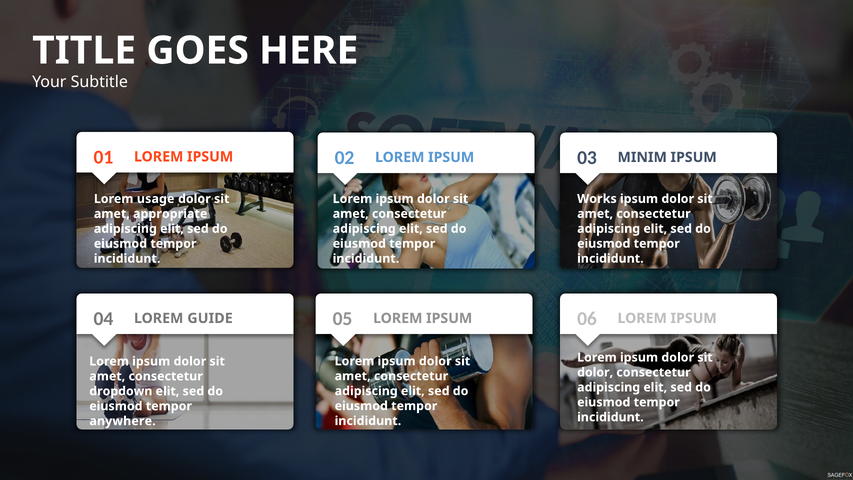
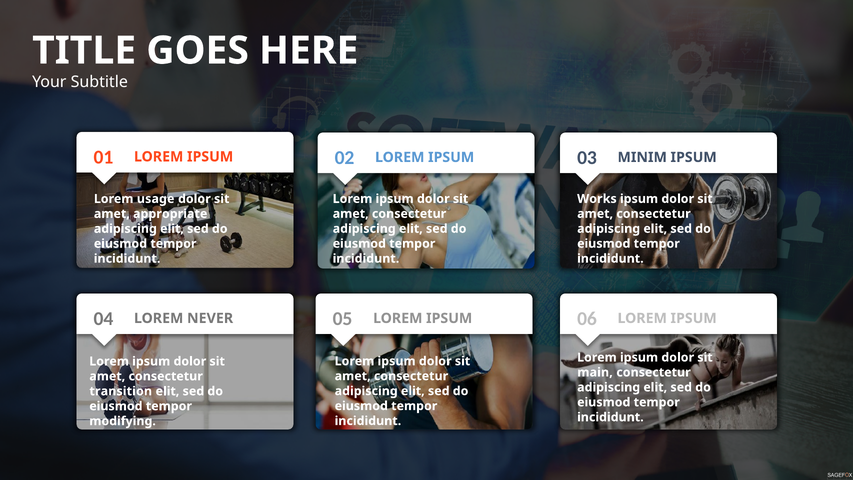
GUIDE: GUIDE -> NEVER (210, 318)
dolor: dolor -> main (595, 372)
dropdown: dropdown -> transition (121, 391)
anywhere: anywhere -> modifying (123, 421)
